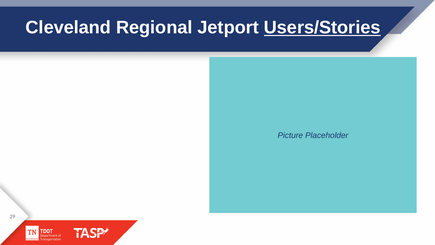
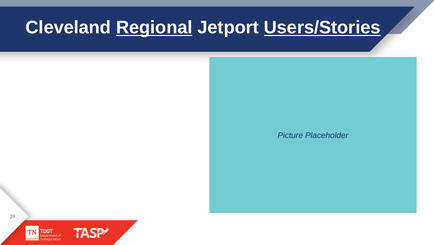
Regional underline: none -> present (154, 28)
